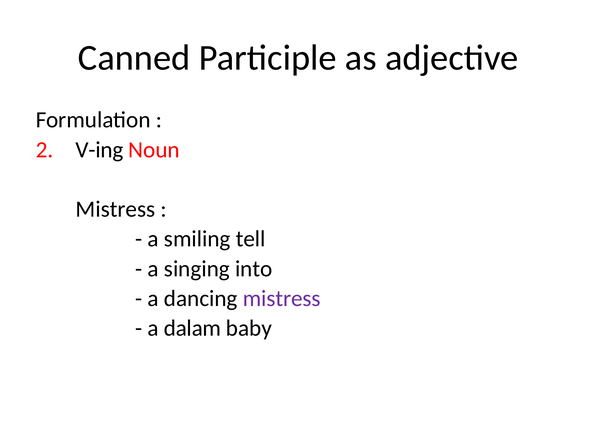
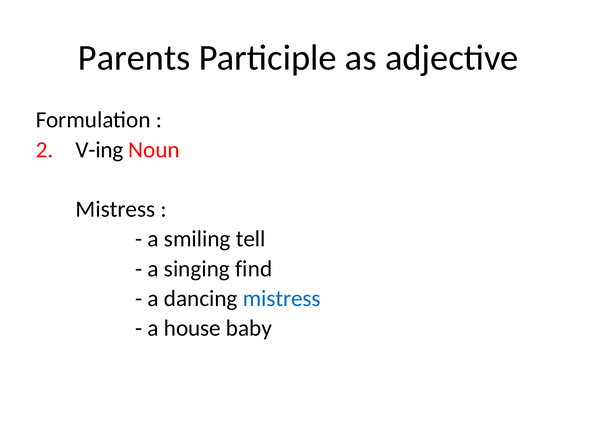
Canned: Canned -> Parents (134, 58)
into: into -> find (254, 269)
mistress colour: purple -> blue (282, 298)
dalam: dalam -> house (192, 328)
